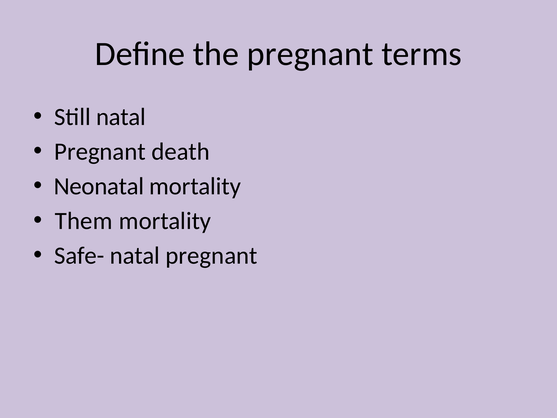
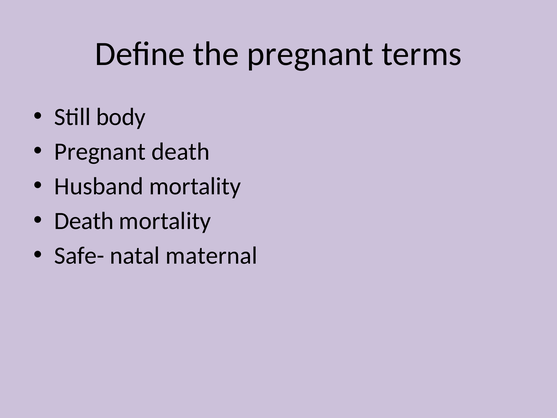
Still natal: natal -> body (121, 117)
Neonatal: Neonatal -> Husband (99, 186)
Them: Them -> Death (84, 221)
natal pregnant: pregnant -> maternal (212, 256)
